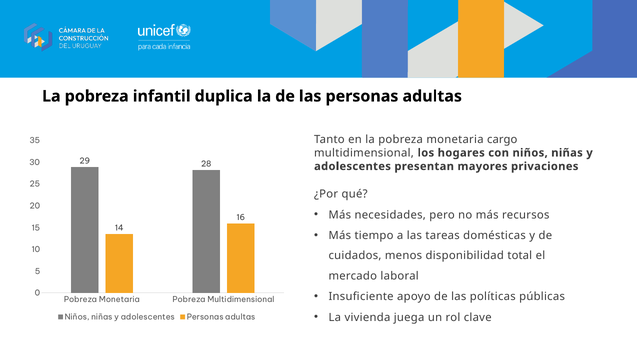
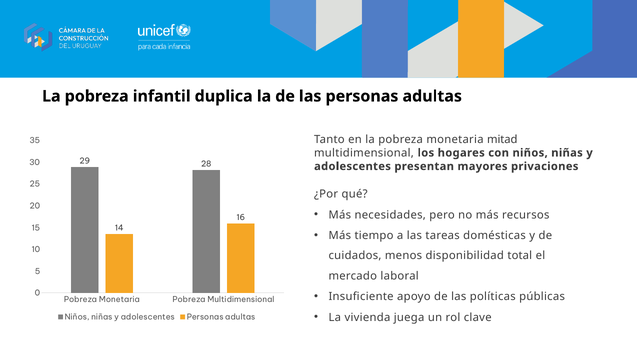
cargo: cargo -> mitad (502, 139)
